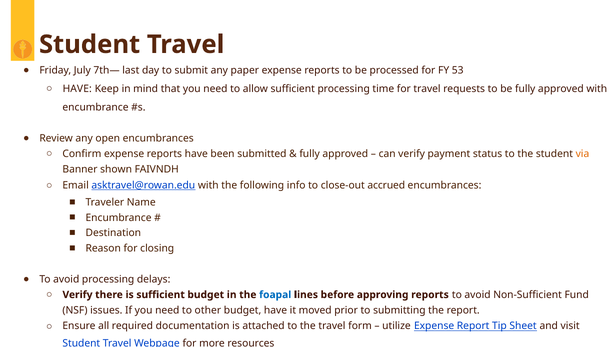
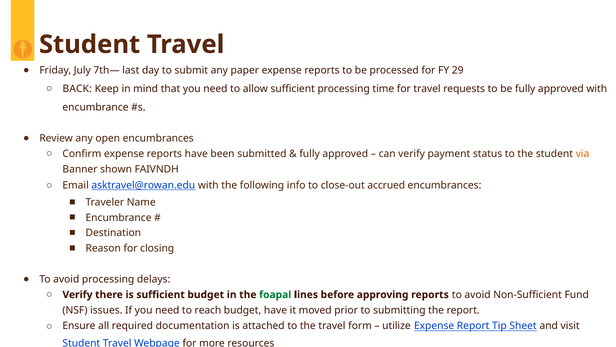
53: 53 -> 29 (458, 70)
HAVE: HAVE -> BACK (77, 89)
foapal colour: blue -> green (275, 294)
other: other -> reach (208, 310)
